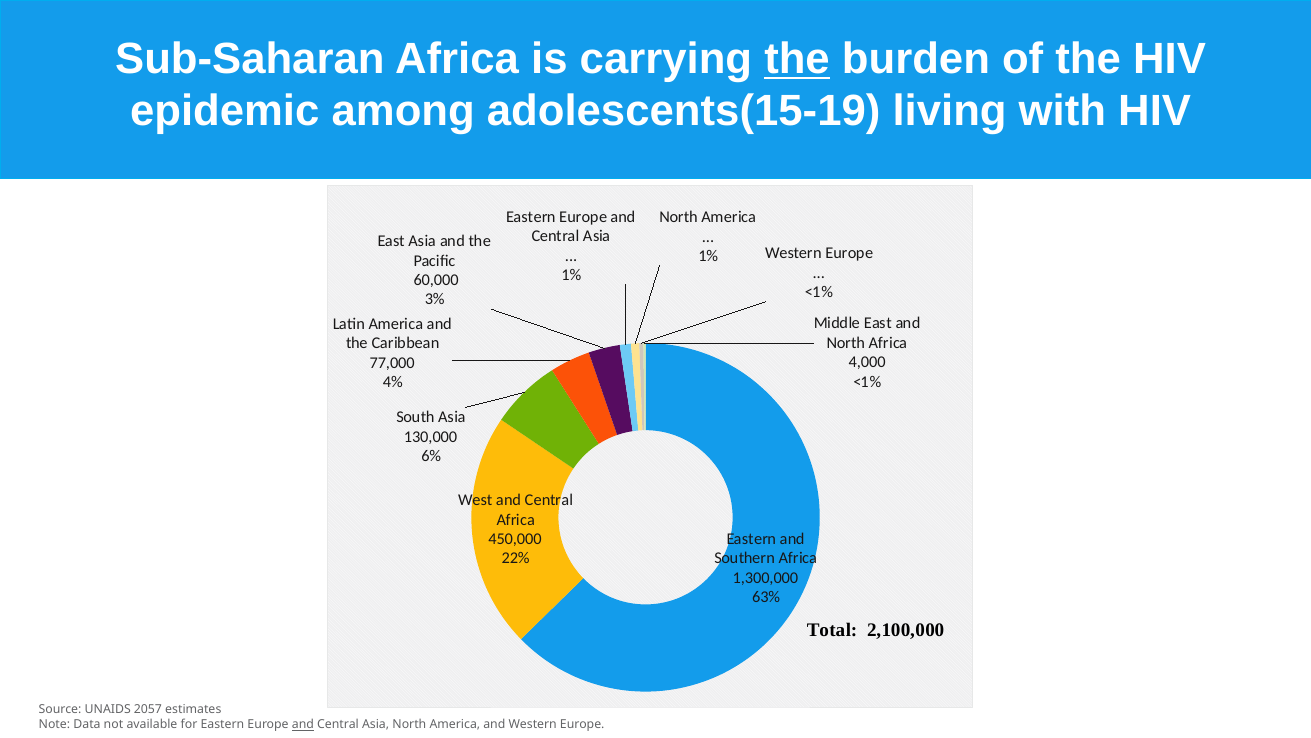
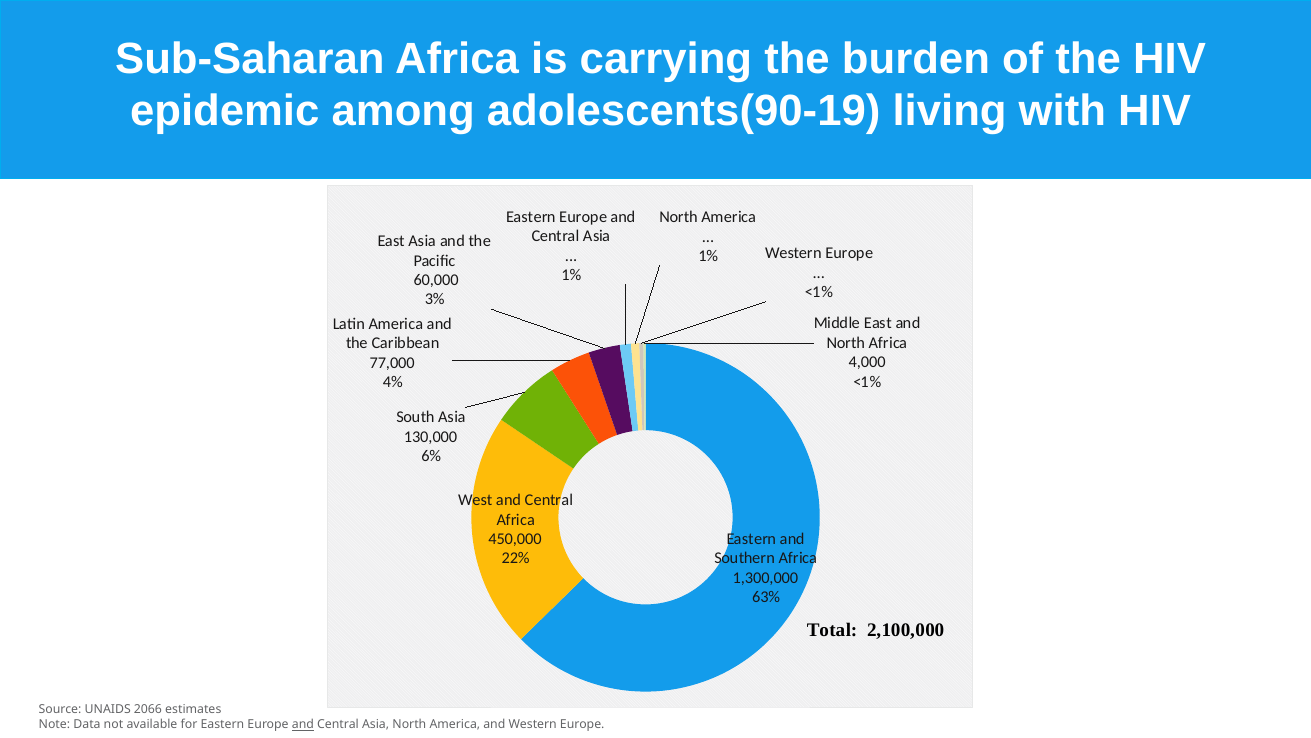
the underline: present -> none (797, 59)
adolescents(15-19: adolescents(15-19 -> adolescents(90-19 (684, 111)
2057: 2057 -> 2066 (148, 709)
